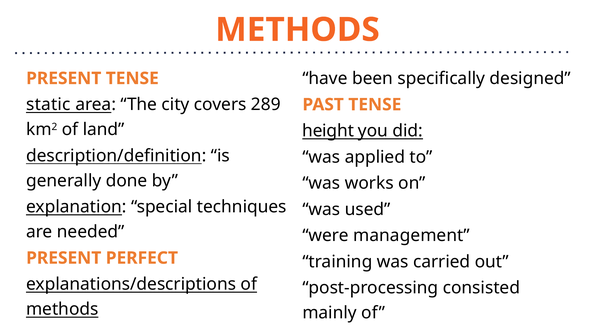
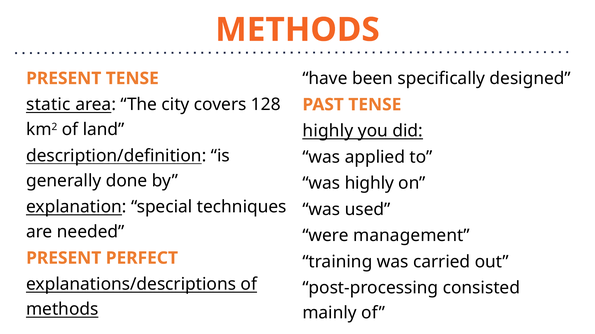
289: 289 -> 128 (266, 105)
height: height -> highly (328, 131)
was works: works -> highly (369, 184)
